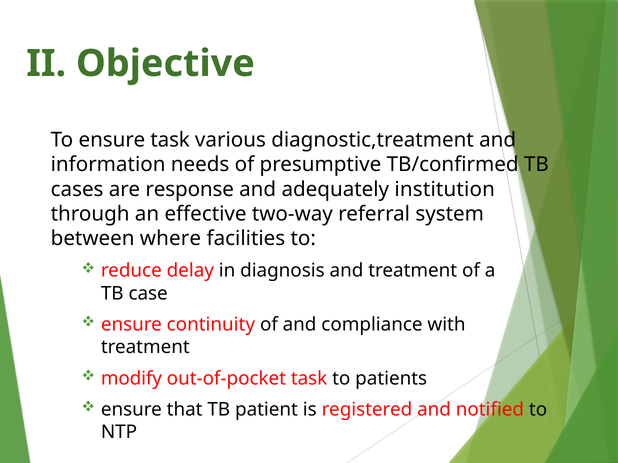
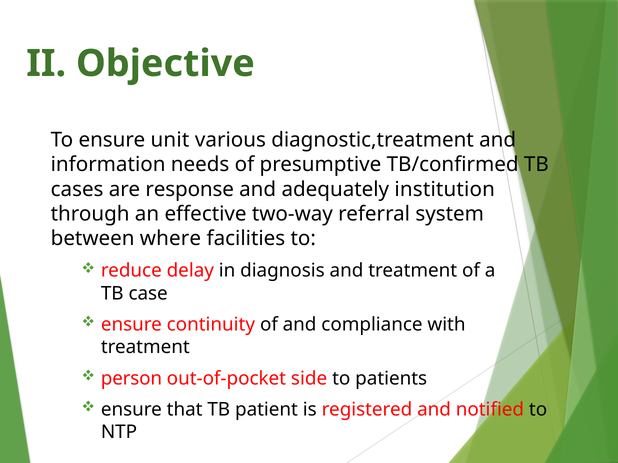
ensure task: task -> unit (170, 140)
modify: modify -> person (131, 379)
out-of-pocket task: task -> side (309, 379)
